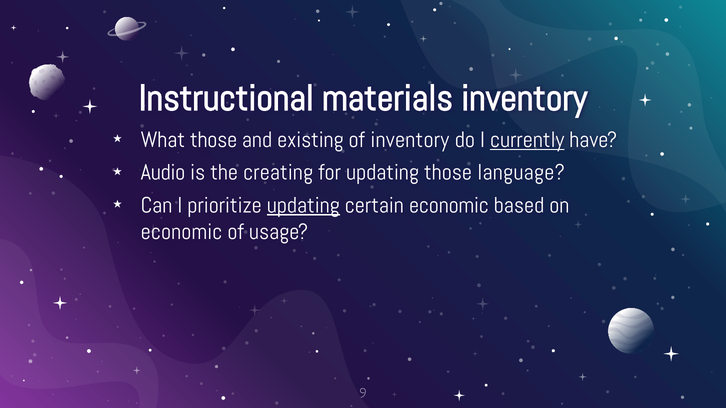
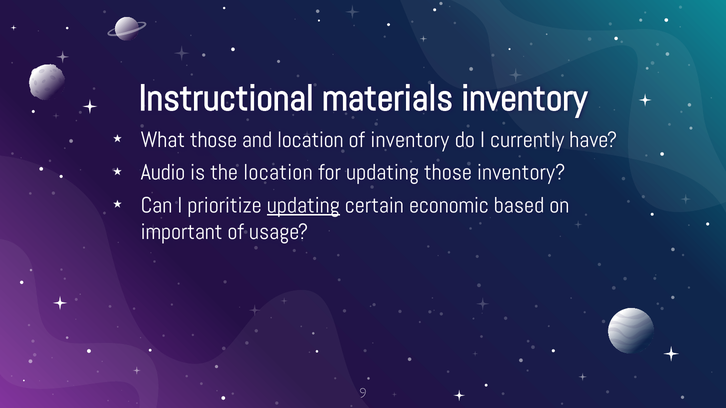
and existing: existing -> location (310, 140)
currently underline: present -> none (527, 140)
the creating: creating -> location (278, 173)
those language: language -> inventory (521, 173)
economic: economic -> important (182, 232)
